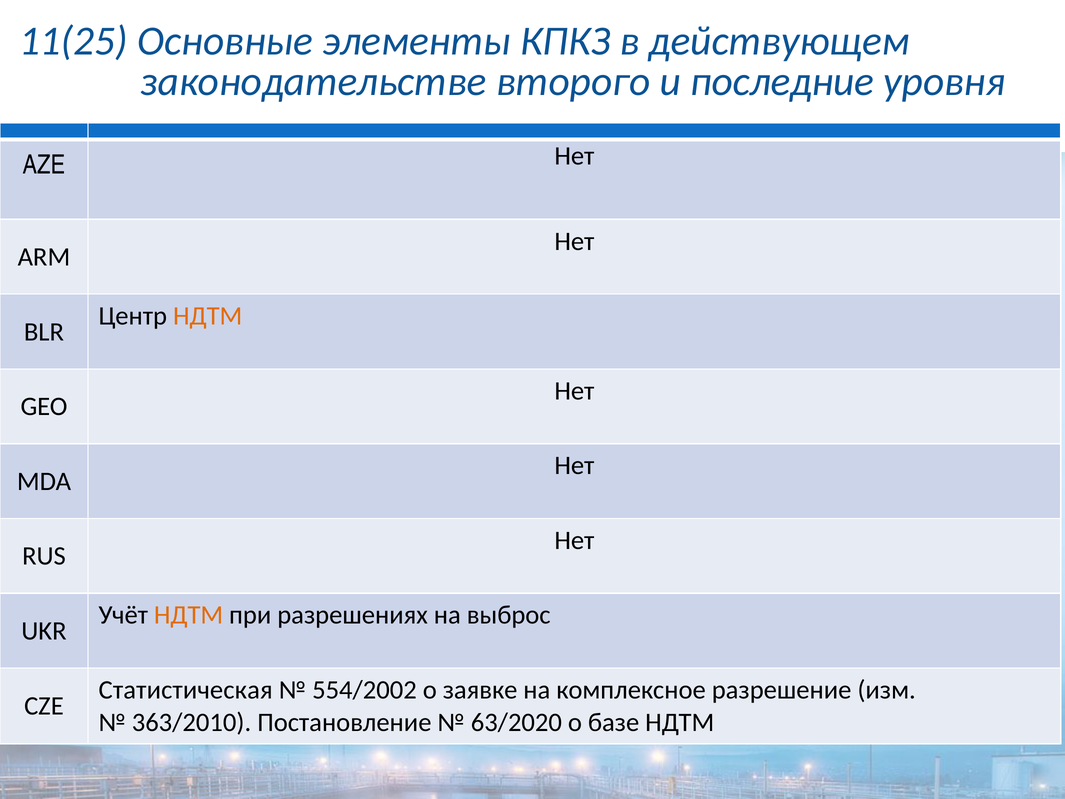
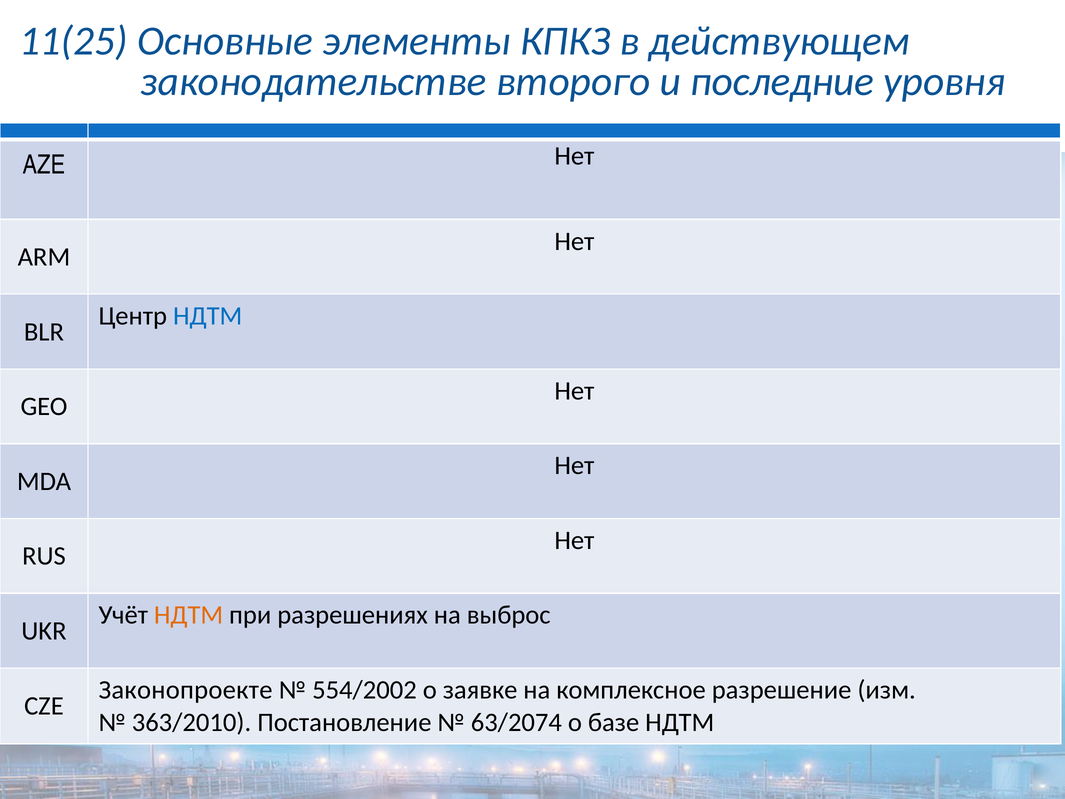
НДТМ colour: orange -> blue (208, 316)
Статистическая: Статистическая -> Законопроекте (186, 690)
63/2020: 63/2020 -> 63/2074 (516, 722)
